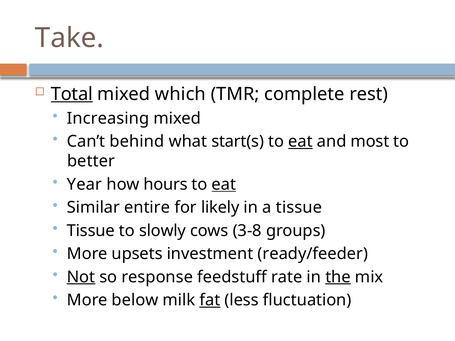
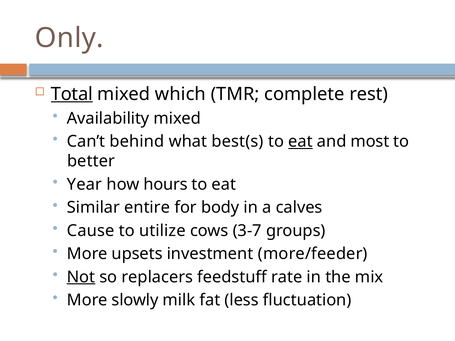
Take: Take -> Only (69, 38)
Increasing: Increasing -> Availability (108, 118)
start(s: start(s -> best(s (238, 142)
eat underline: present -> none (224, 184)
likely: likely -> body (220, 208)
a tissue: tissue -> calves (299, 208)
Tissue: Tissue -> Cause (91, 231)
slowly: slowly -> utilize (162, 231)
3-8: 3-8 -> 3-7 (247, 231)
ready/feeder: ready/feeder -> more/feeder (313, 254)
response: response -> replacers (157, 277)
the underline: present -> none (338, 277)
below: below -> slowly (135, 300)
fat underline: present -> none (210, 300)
